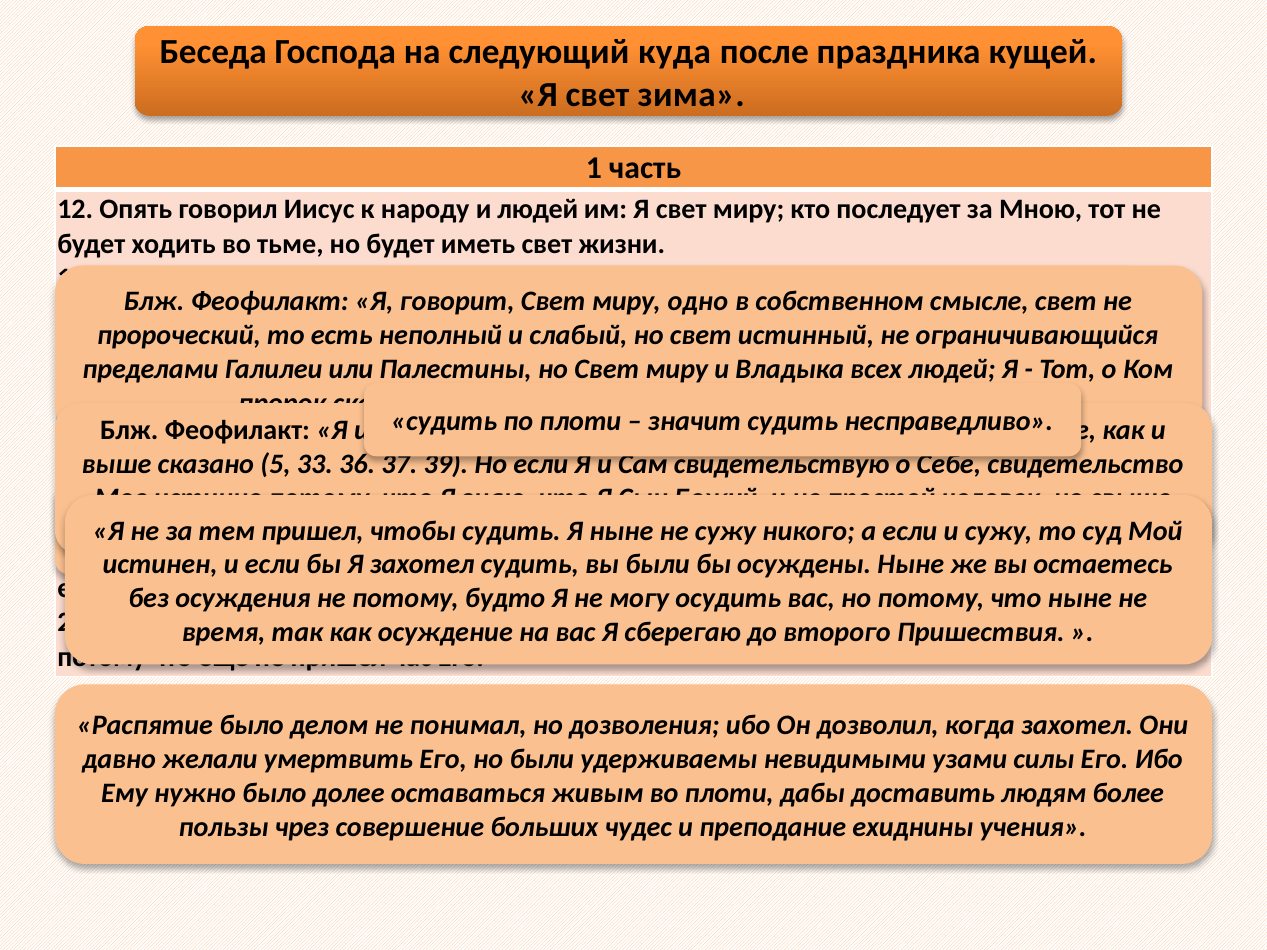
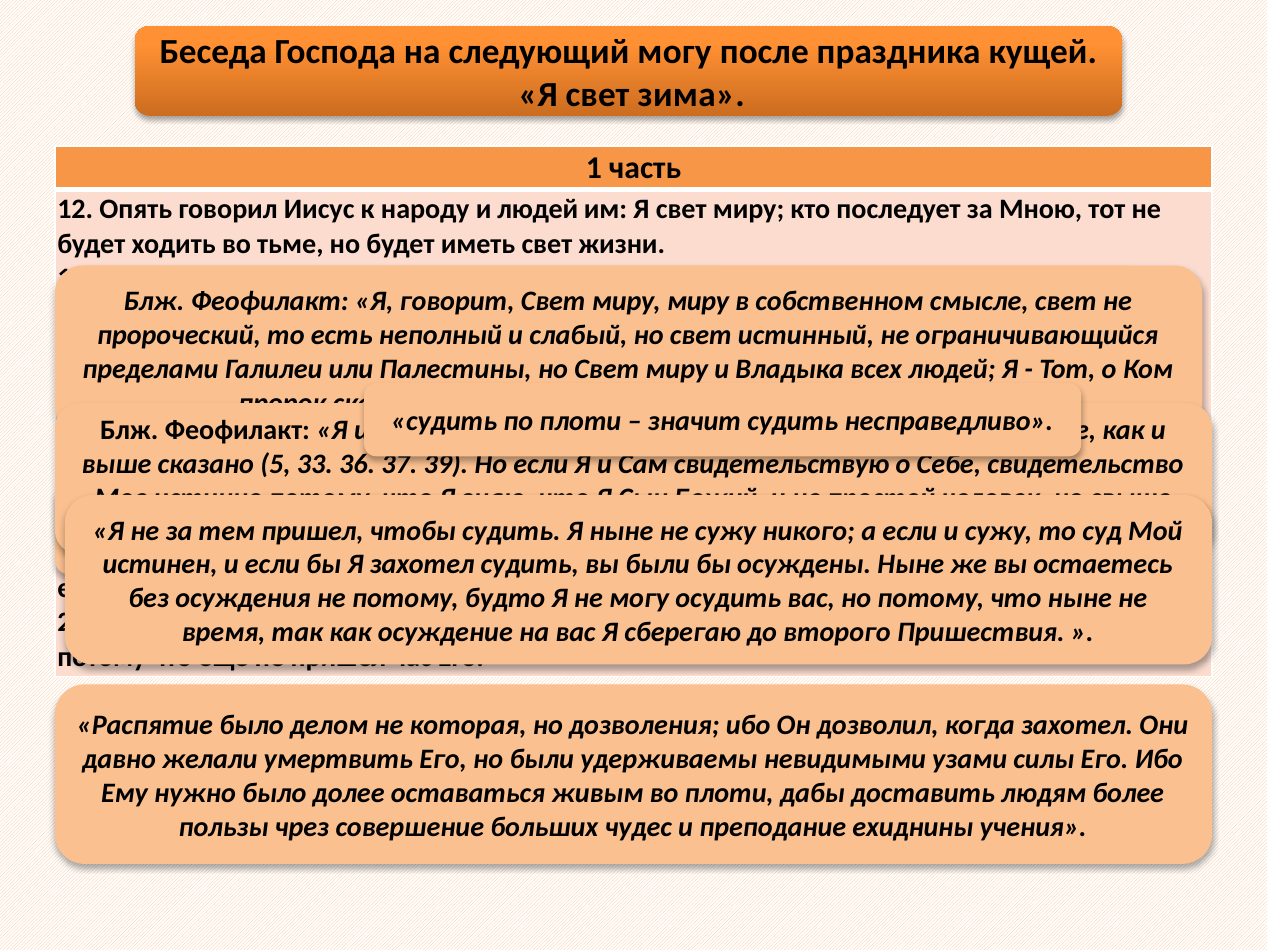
следующий куда: куда -> могу (675, 52)
миру одно: одно -> миру (698, 302)
понимал: понимал -> которая (468, 726)
